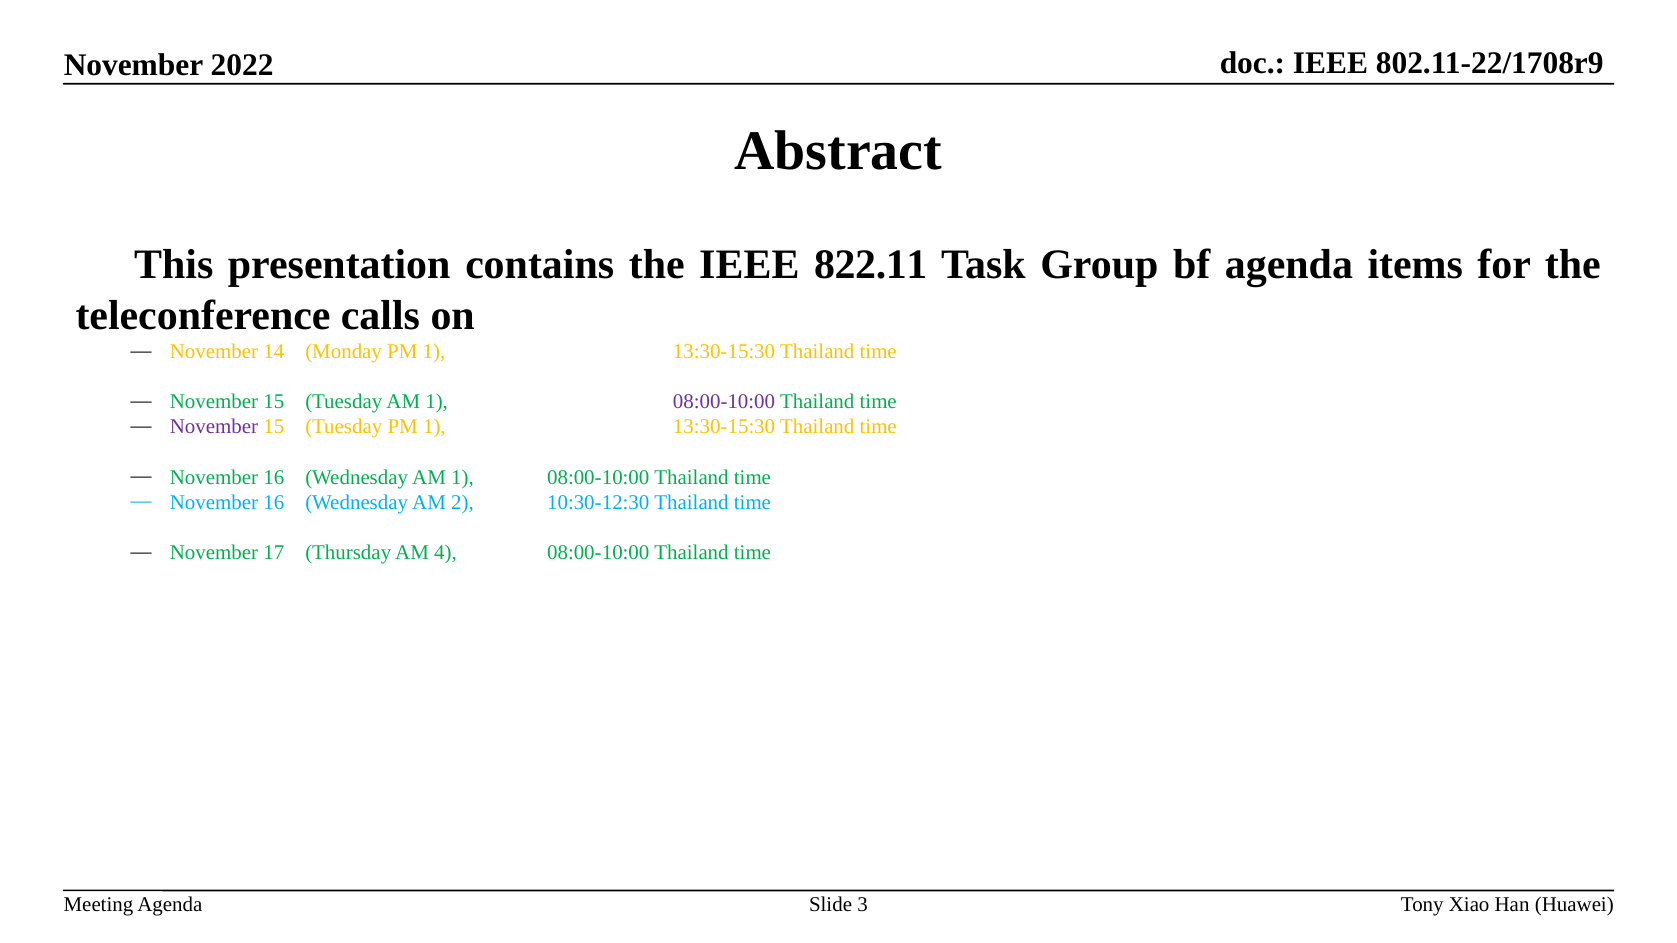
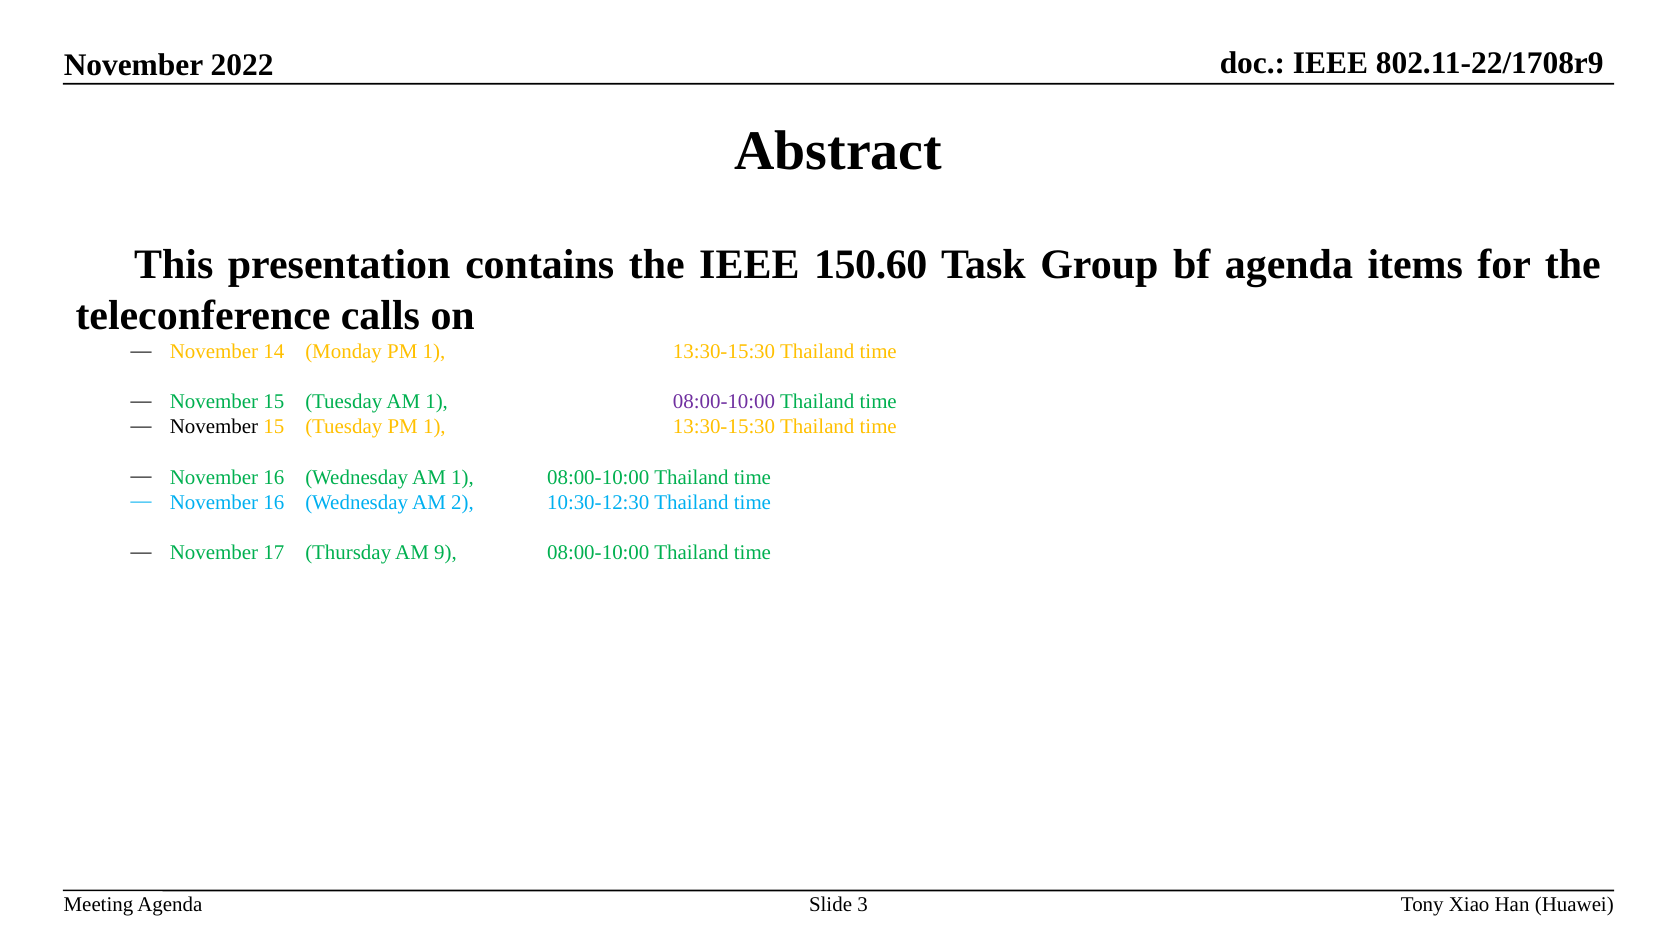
822.11: 822.11 -> 150.60 (871, 265)
November colour: purple -> black (214, 427)
4: 4 -> 9 (446, 553)
